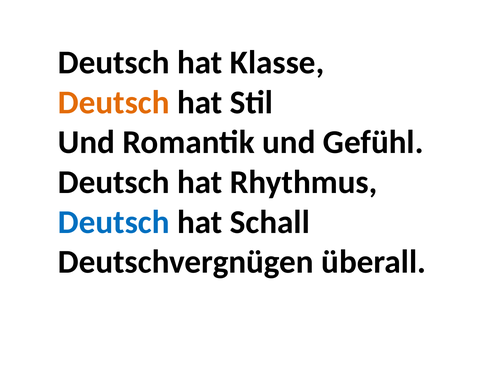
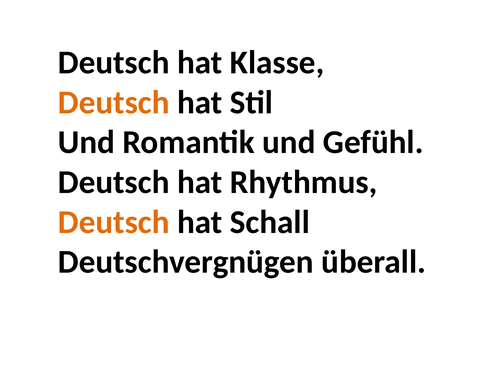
Deutsch colour: blue -> orange (114, 222)
